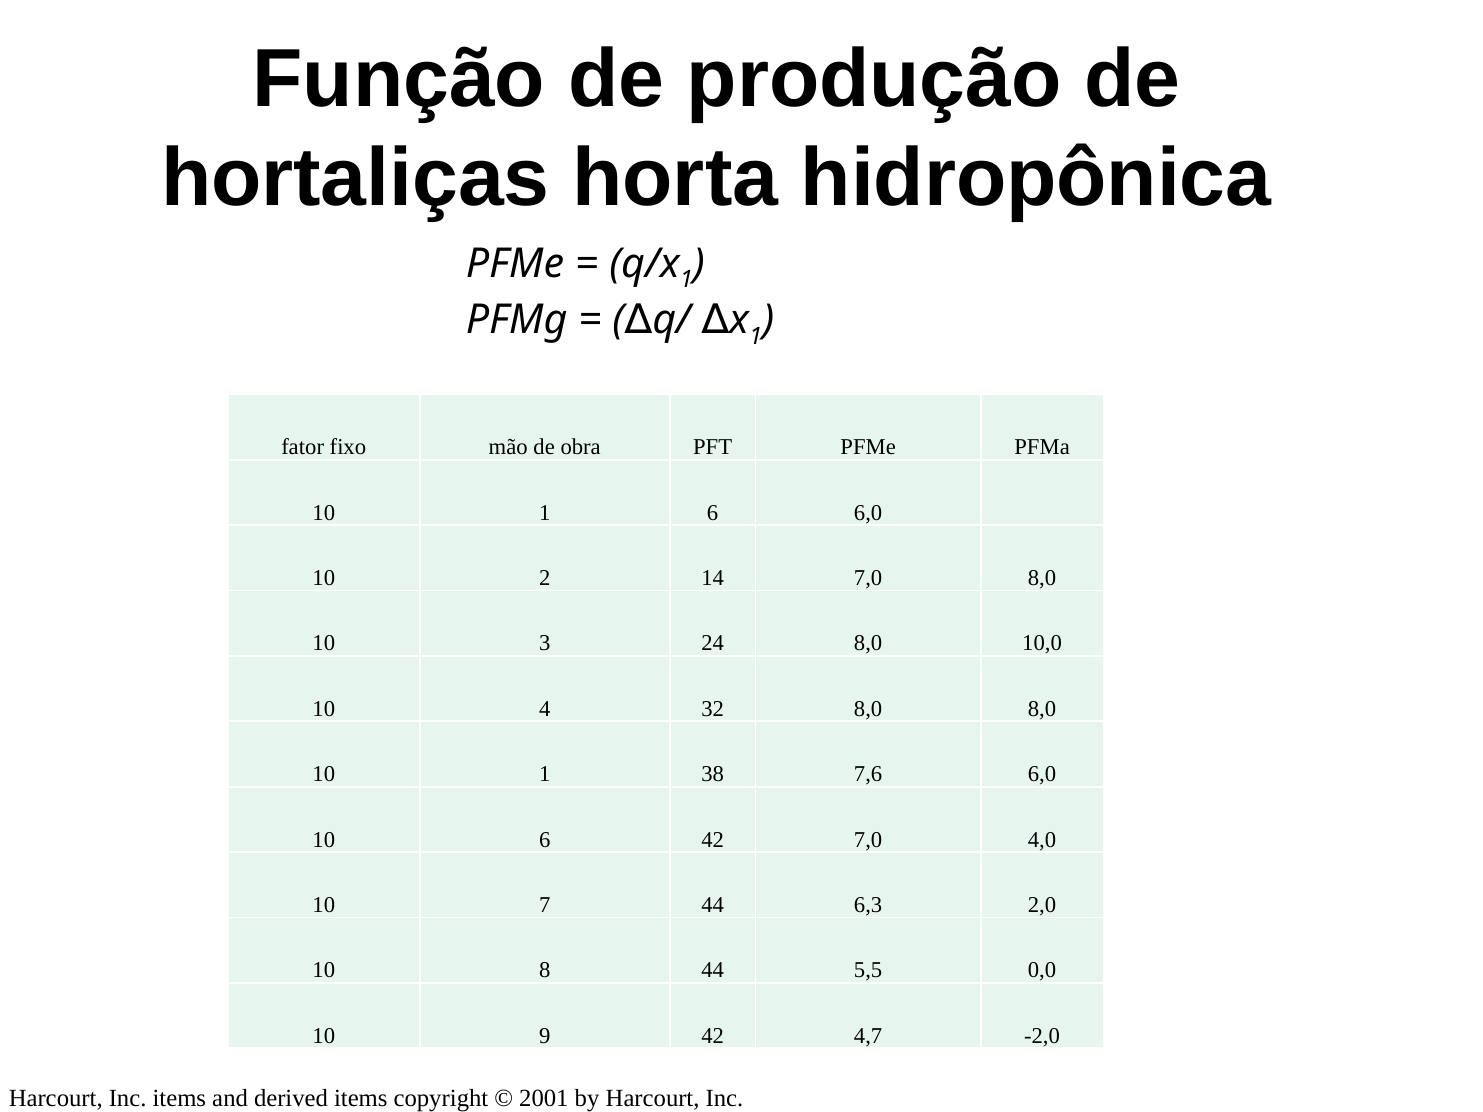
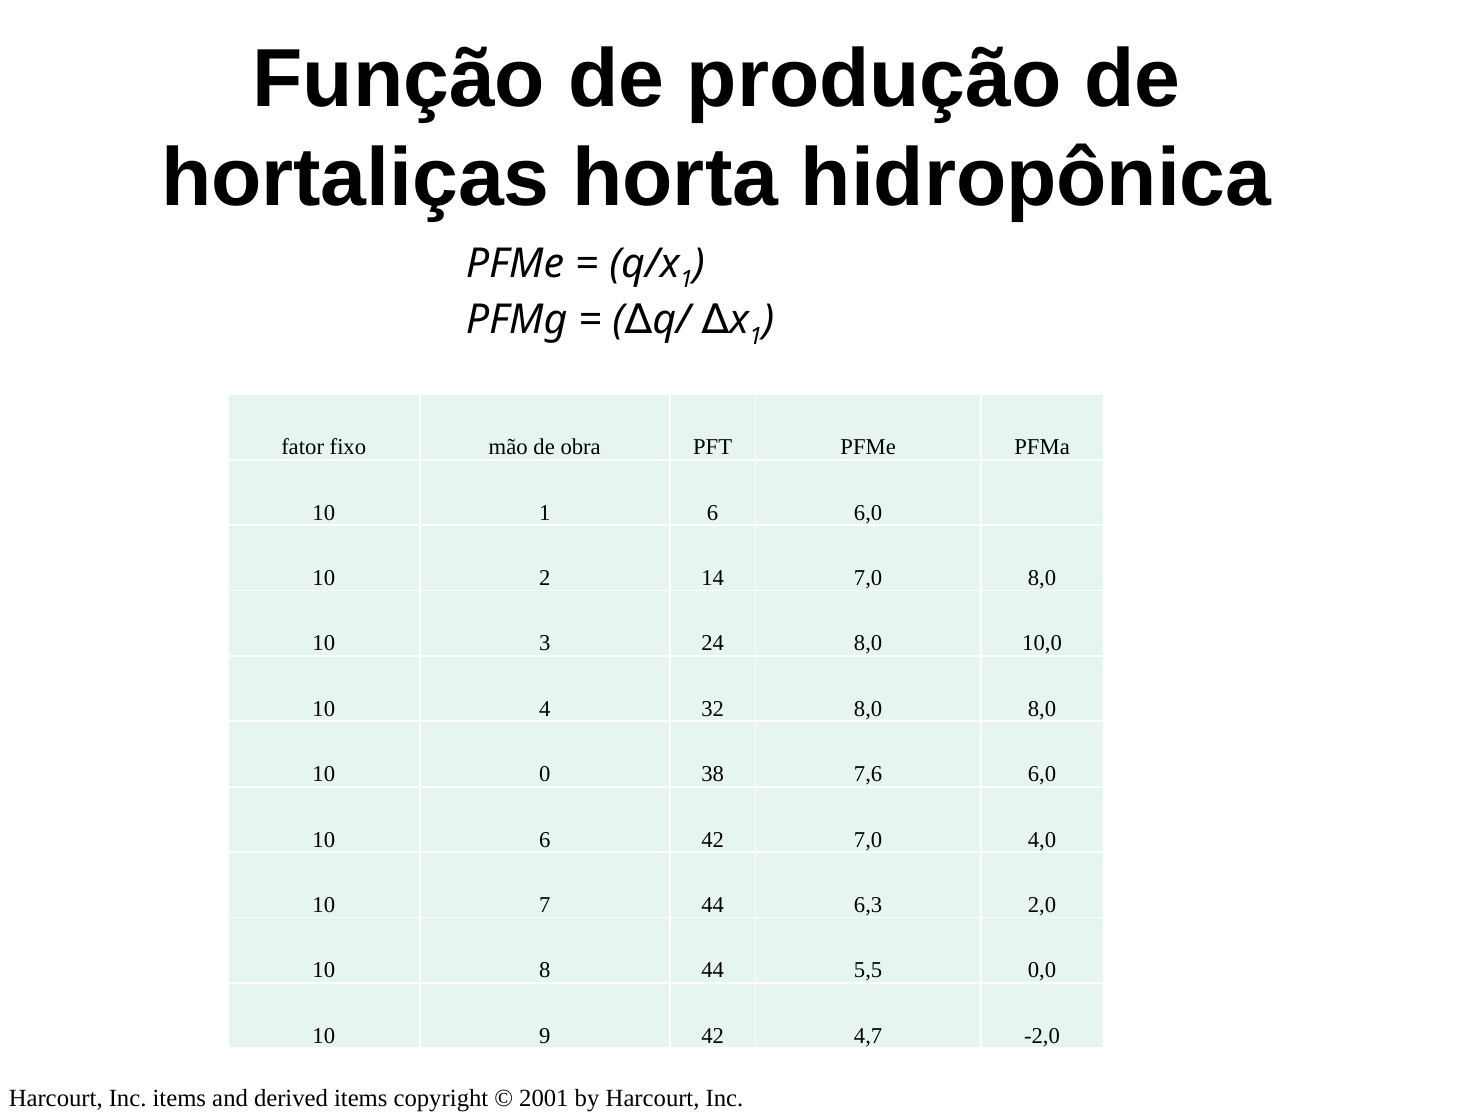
1: 1 -> 0 (545, 774)
